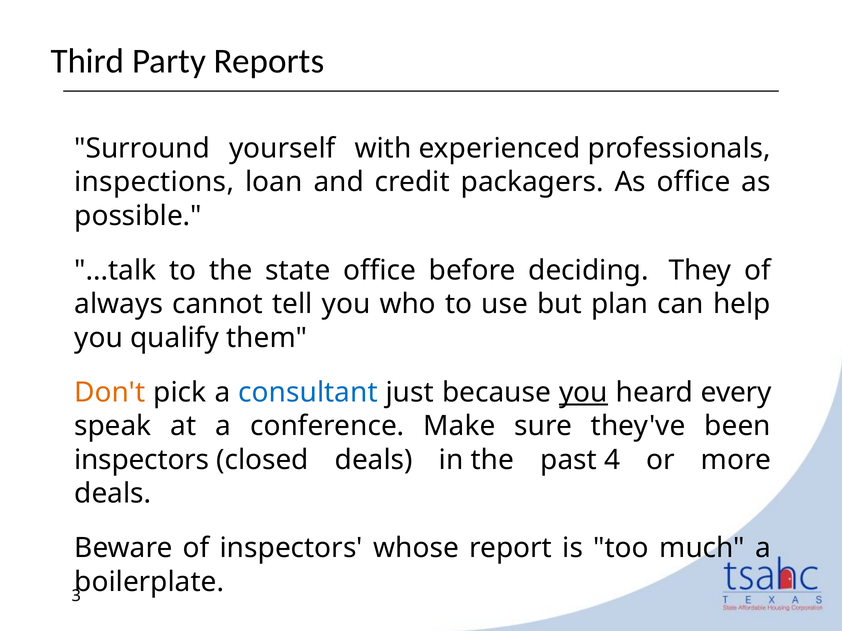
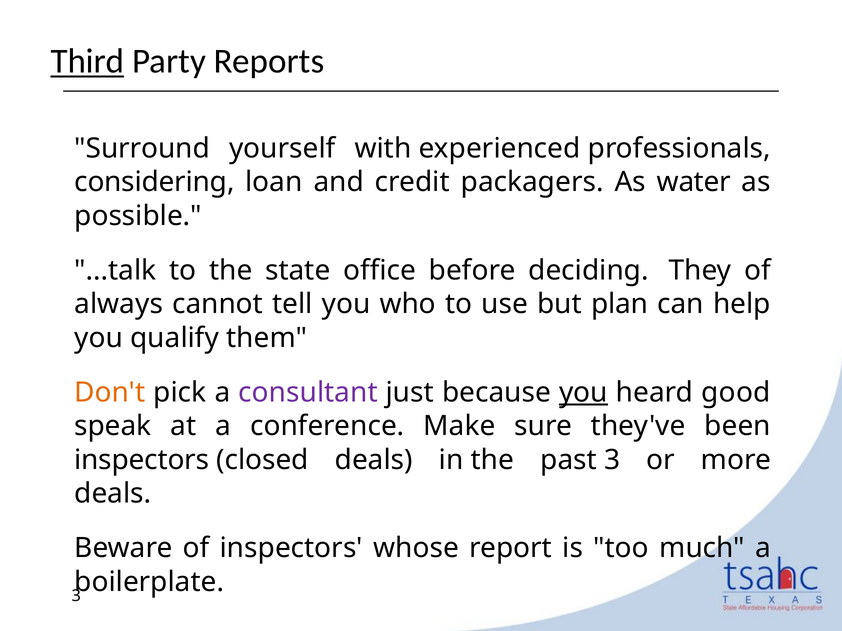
Third underline: none -> present (87, 61)
inspections: inspections -> considering (154, 182)
As office: office -> water (694, 182)
consultant colour: blue -> purple (308, 393)
every: every -> good (736, 393)
past 4: 4 -> 3 (612, 460)
